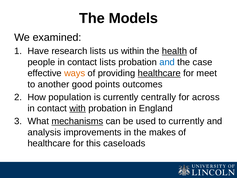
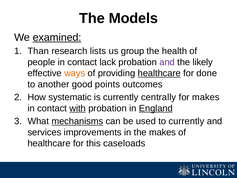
examined underline: none -> present (57, 37)
Have: Have -> Than (38, 51)
within: within -> group (133, 51)
health underline: present -> none (174, 51)
contact lists: lists -> lack (108, 62)
and colour: blue -> purple (167, 62)
case: case -> likely (203, 62)
meet: meet -> done (207, 73)
population: population -> systematic (70, 97)
for across: across -> makes (206, 97)
England underline: none -> present (156, 108)
analysis: analysis -> services (44, 132)
